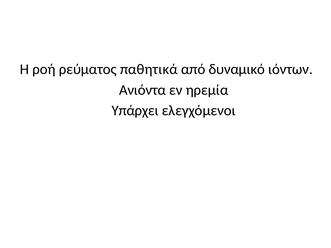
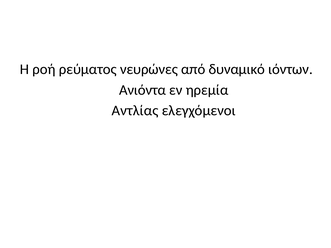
παθητικά: παθητικά -> νευρώνες (149, 69)
Υπάρχει: Υπάρχει -> Αντλίας (135, 111)
